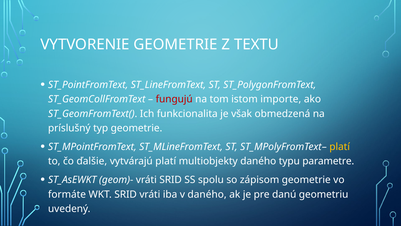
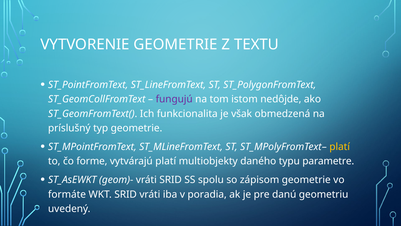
fungujú colour: red -> purple (174, 99)
importe: importe -> nedôjde (281, 99)
ďalšie: ďalšie -> forme (92, 161)
v daného: daného -> poradia (207, 194)
